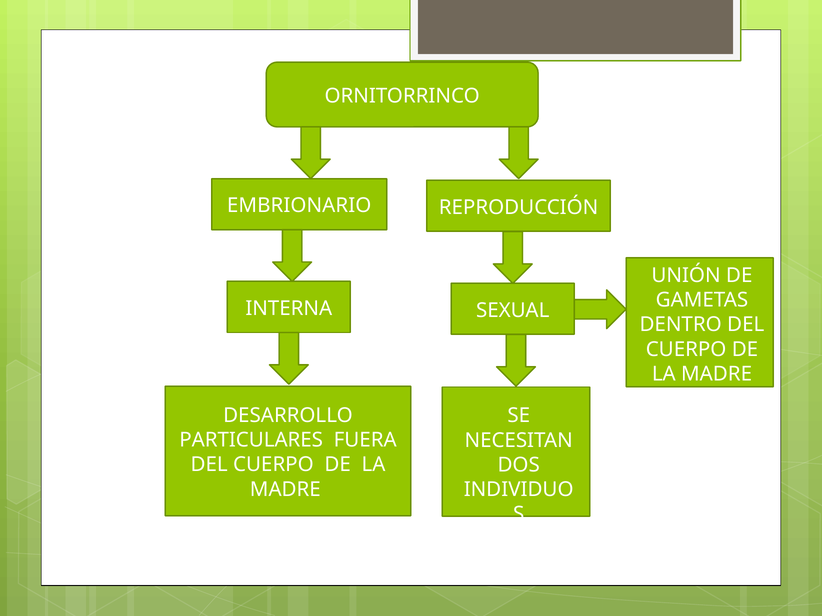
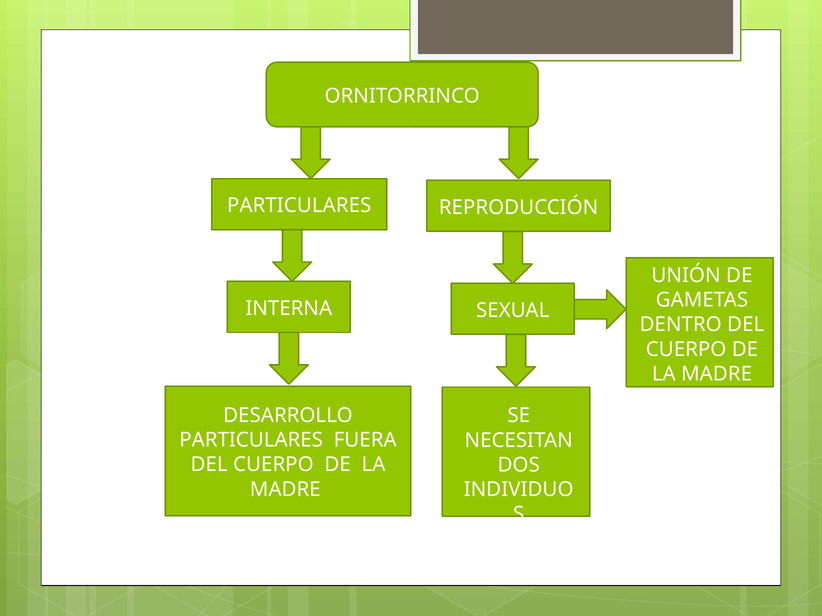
EMBRIONARIO: EMBRIONARIO -> PARTICULARES (299, 206)
